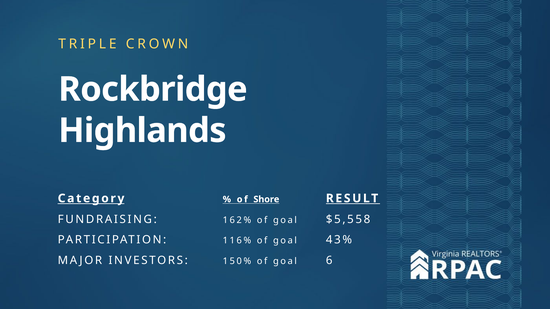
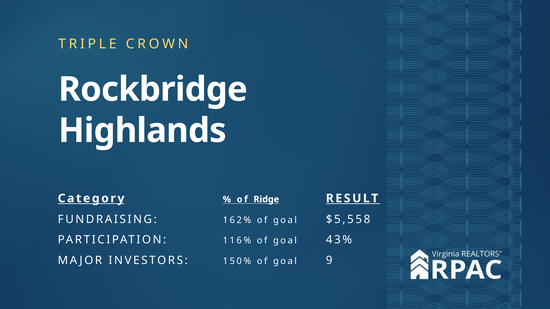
Shore: Shore -> Ridge (266, 200)
6: 6 -> 9 (329, 261)
